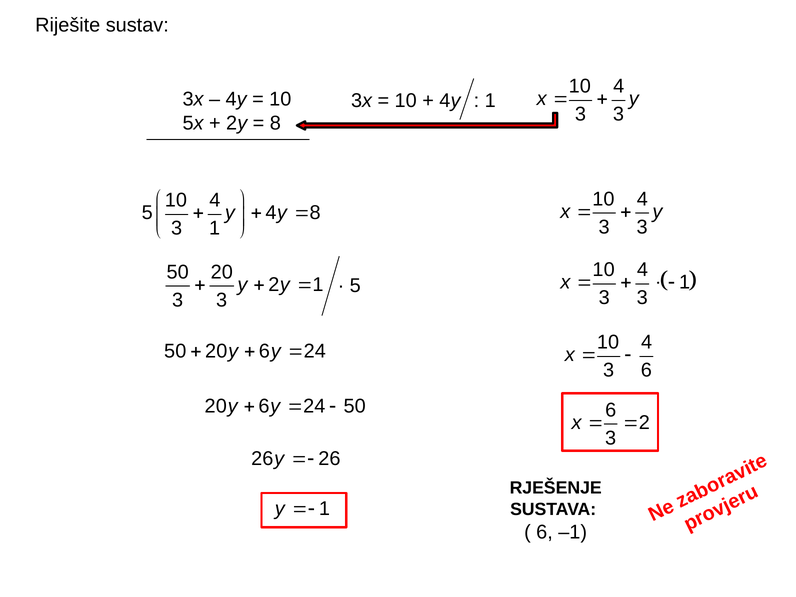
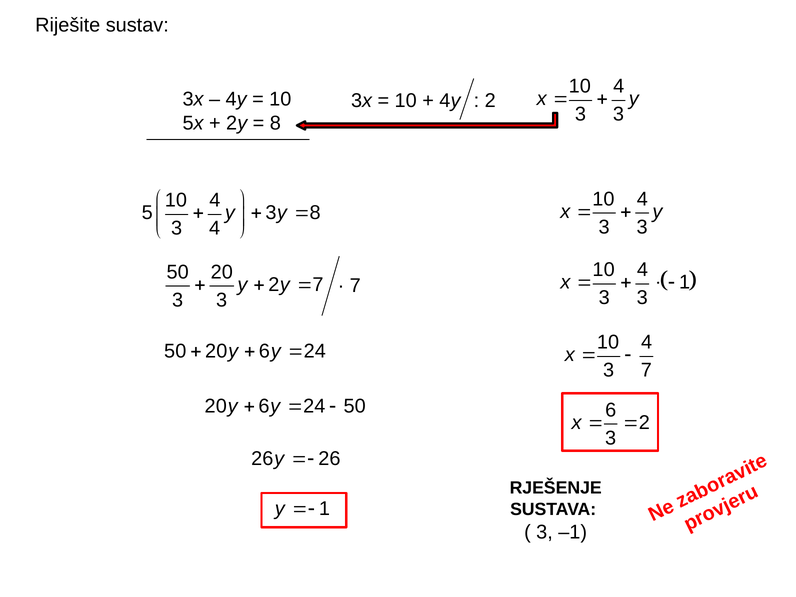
1: 1 -> 2 (490, 101)
4: 4 -> 3 (271, 213)
3 1: 1 -> 4 (215, 228)
2 1: 1 -> 7 (318, 284)
5: 5 -> 7 (355, 286)
3 6: 6 -> 7 (646, 370)
6: 6 -> 3 (545, 532)
